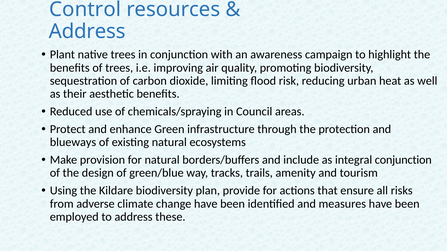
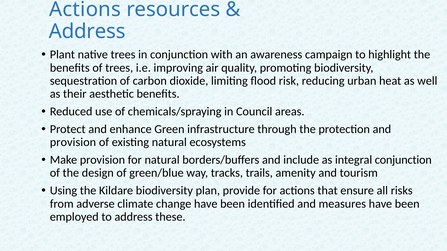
Control: Control -> Actions (85, 9)
blueways: blueways -> provision (73, 142)
